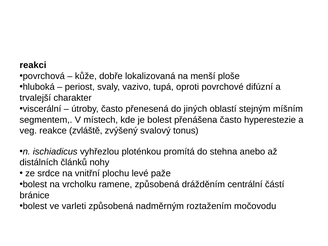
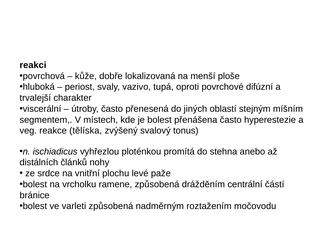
zvláště: zvláště -> tělíska (86, 131)
